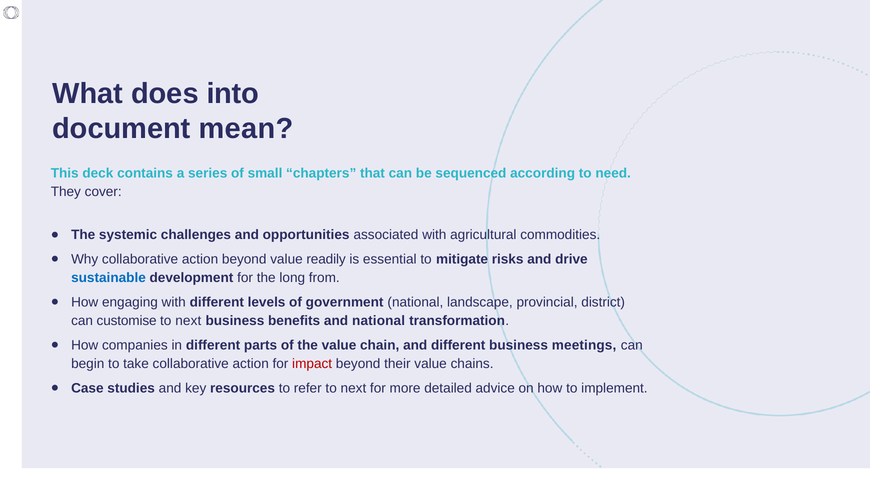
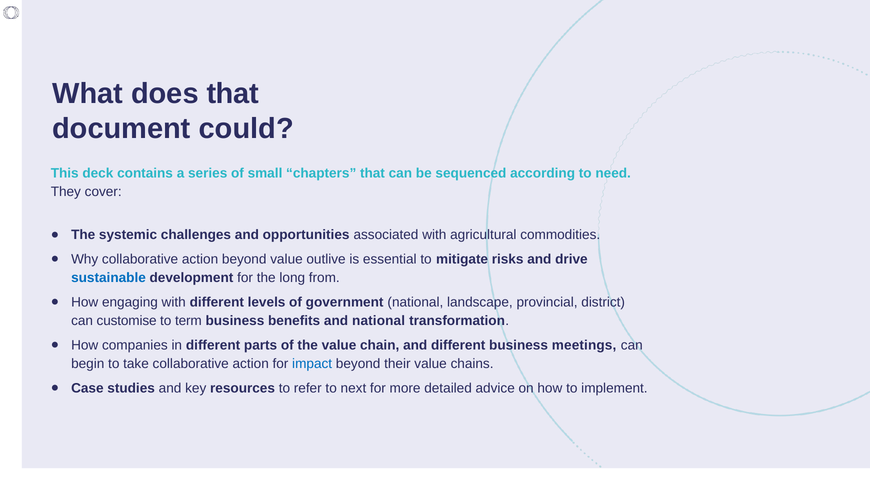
does into: into -> that (233, 94)
mean: mean -> could (246, 128)
readily: readily -> outlive (326, 259)
next: next -> term (188, 320)
impact colour: red -> blue (312, 363)
